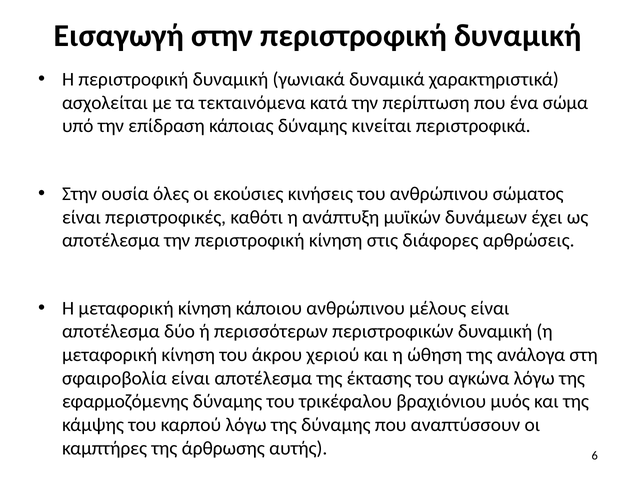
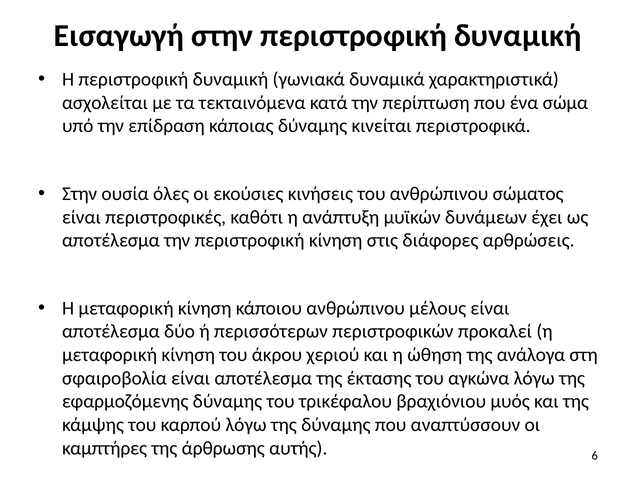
περιστροφικών δυναμική: δυναμική -> προκαλεί (495, 332)
